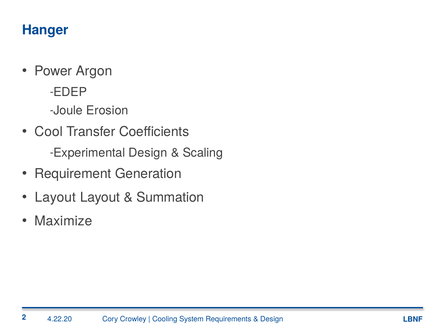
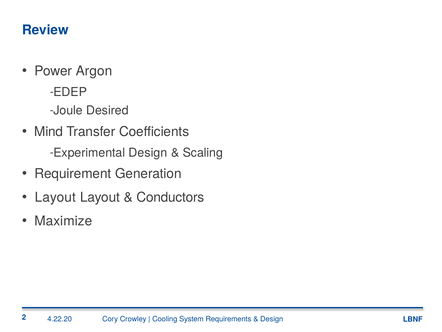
Hanger: Hanger -> Review (45, 30)
Erosion: Erosion -> Desired (107, 110)
Cool: Cool -> Mind (49, 132)
Summation: Summation -> Conductors (170, 197)
